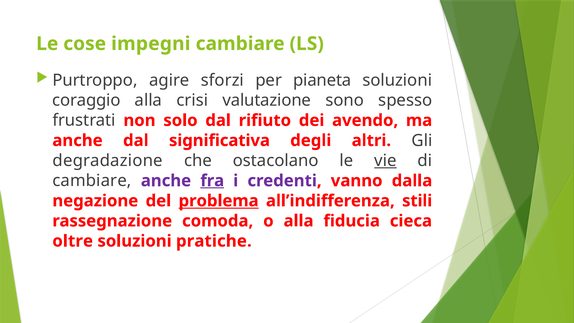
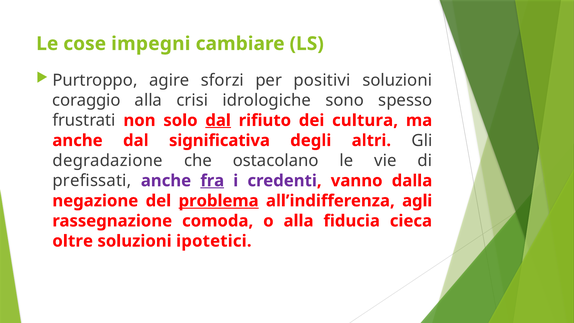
pianeta: pianeta -> positivi (322, 80)
valutazione: valutazione -> idrologiche (267, 100)
dal underline: none -> present (218, 120)
avendo: avendo -> cultura (365, 120)
vie underline: present -> none (385, 161)
cambiare: cambiare -> prefissati (92, 181)
stili: stili -> agli (417, 201)
pratiche: pratiche -> ipotetici (214, 241)
